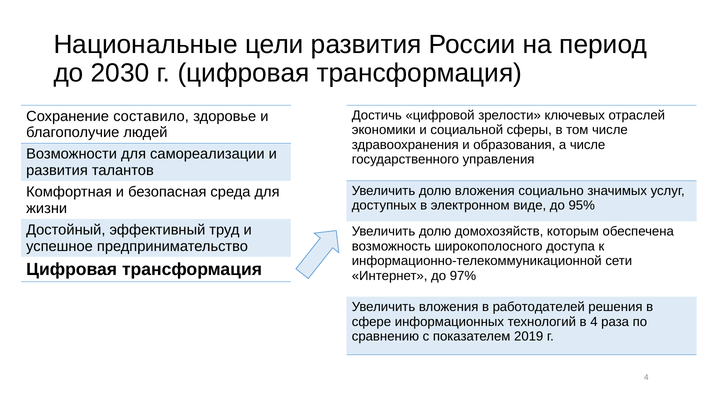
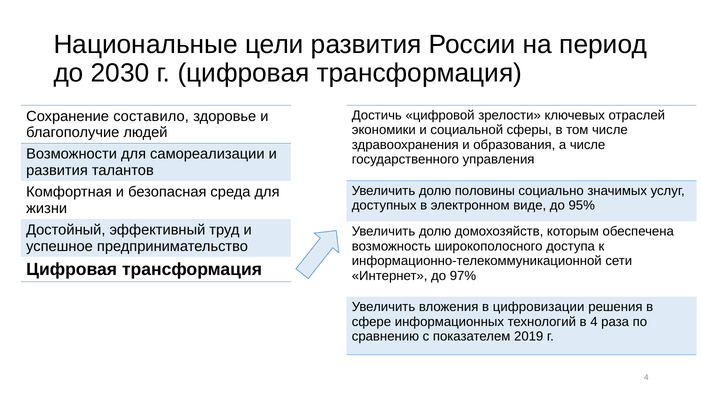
долю вложения: вложения -> половины (485, 191)
работодателей: работодателей -> цифровизации (539, 307)
